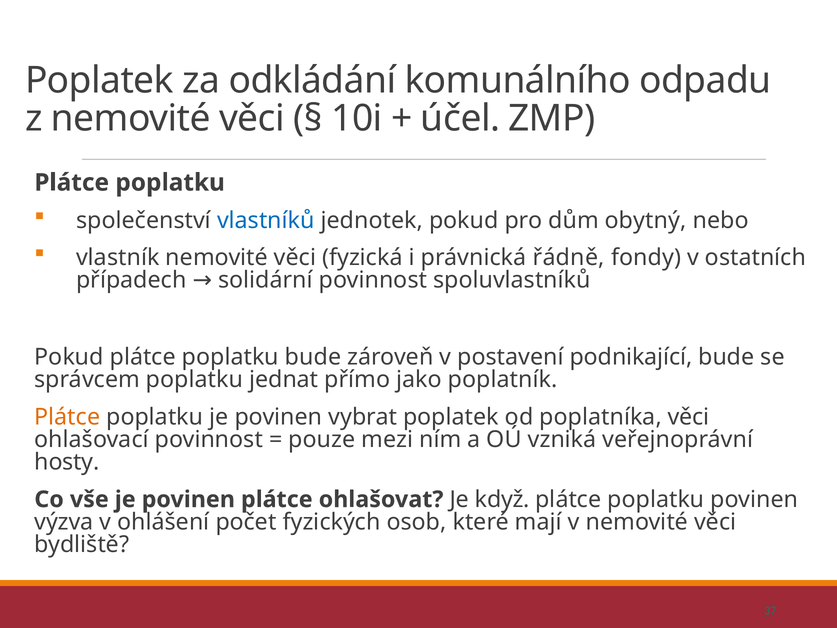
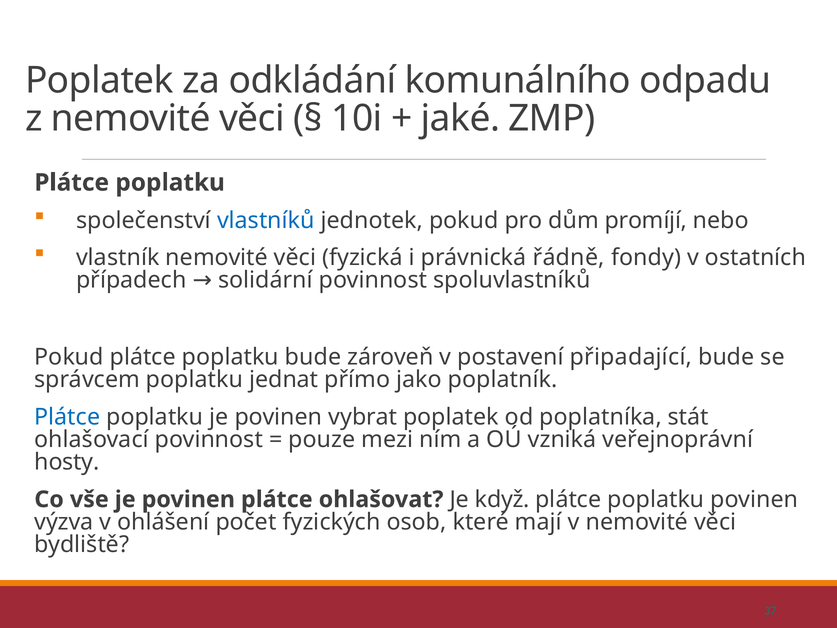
účel: účel -> jaké (460, 119)
obytný: obytný -> promíjí (646, 220)
podnikající: podnikající -> připadající (631, 357)
Plátce colour: orange -> blue (67, 417)
poplatníka věci: věci -> stát (688, 417)
